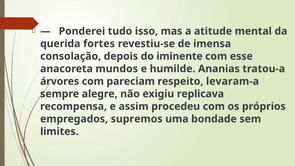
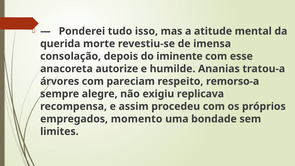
fortes: fortes -> morte (99, 44)
mundos: mundos -> autorize (117, 69)
levaram-a: levaram-a -> remorso-a (233, 81)
supremos: supremos -> momento (137, 119)
